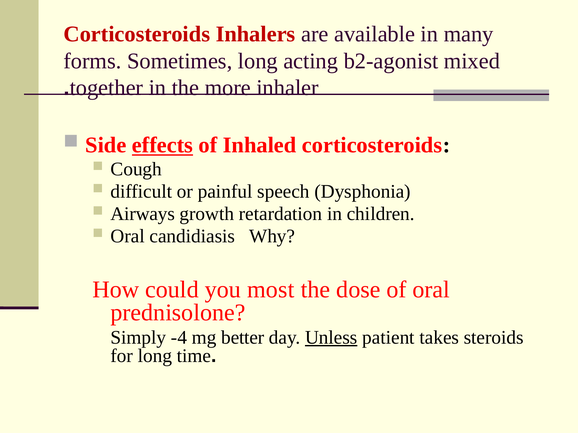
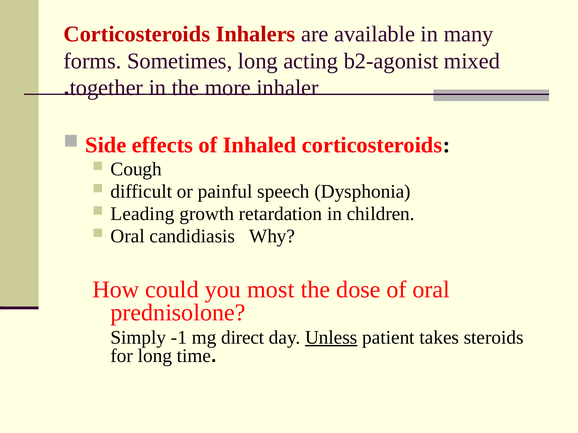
effects underline: present -> none (162, 145)
Airways: Airways -> Leading (143, 214)
-4: -4 -> -1 (179, 338)
better: better -> direct (243, 338)
